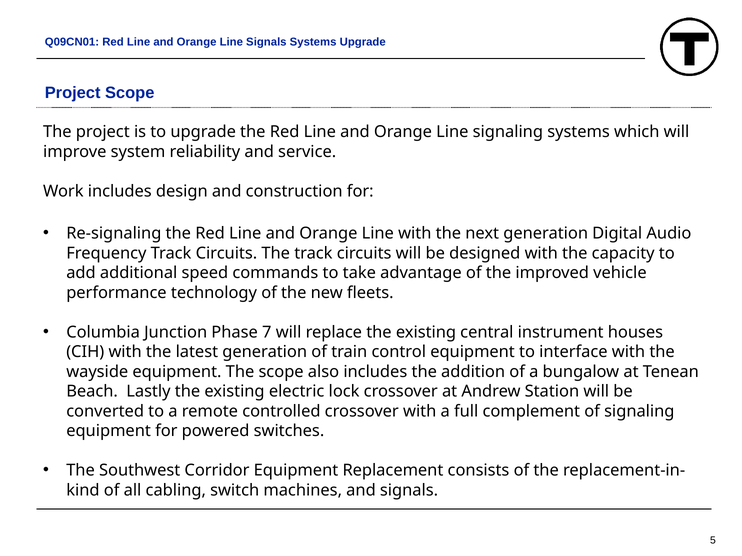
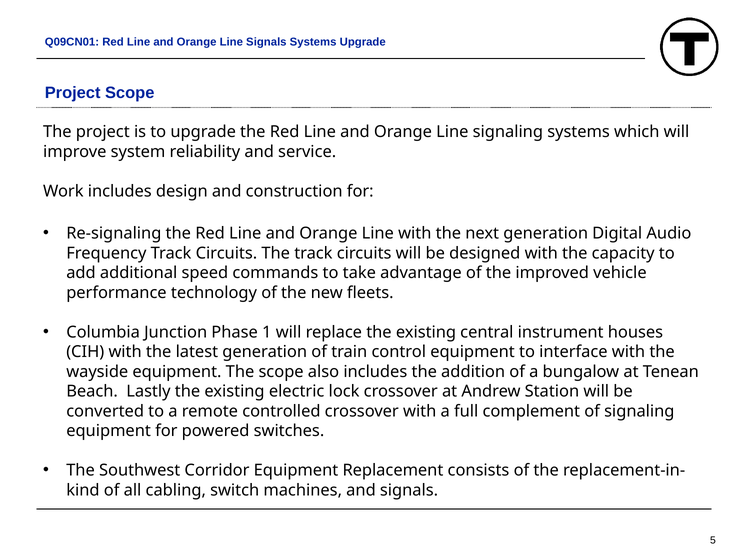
7: 7 -> 1 (267, 332)
